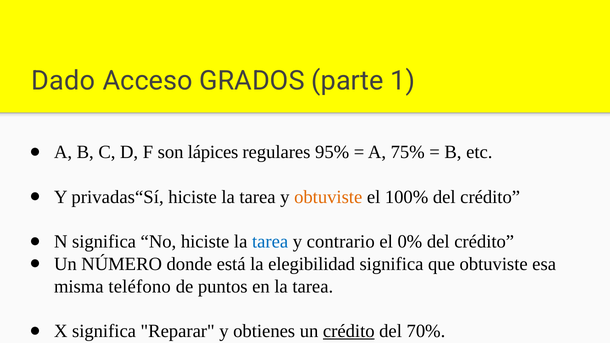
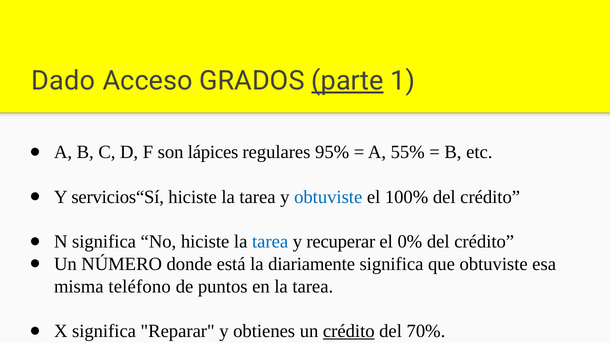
parte underline: none -> present (347, 81)
75%: 75% -> 55% (408, 152)
privadas“Sí: privadas“Sí -> servicios“Sí (118, 197)
obtuviste colour: orange -> blue (328, 197)
contrario: contrario -> recuperar (341, 242)
elegibilidad: elegibilidad -> diariamente (312, 264)
